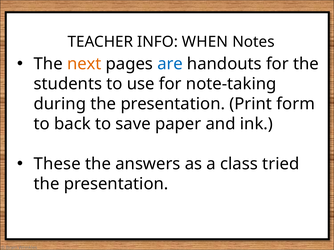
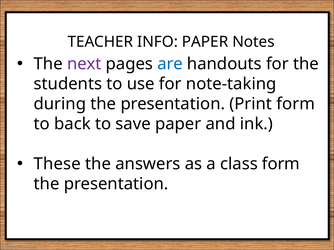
INFO WHEN: WHEN -> PAPER (205, 42)
next colour: orange -> purple (84, 64)
class tried: tried -> form (281, 164)
